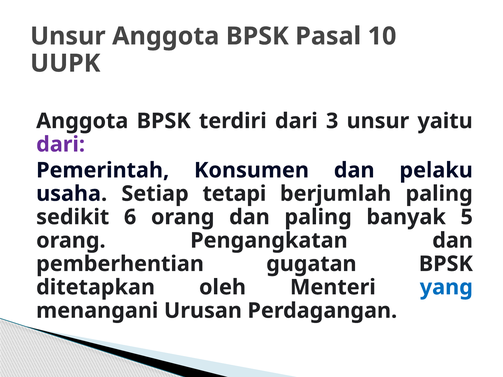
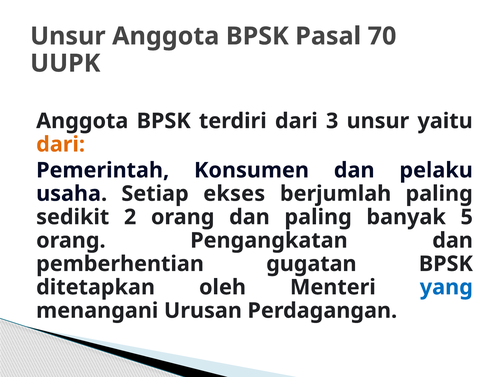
10: 10 -> 70 (382, 36)
dari colour: purple -> orange (61, 145)
tetapi: tetapi -> ekses (234, 194)
6: 6 -> 2 (130, 217)
